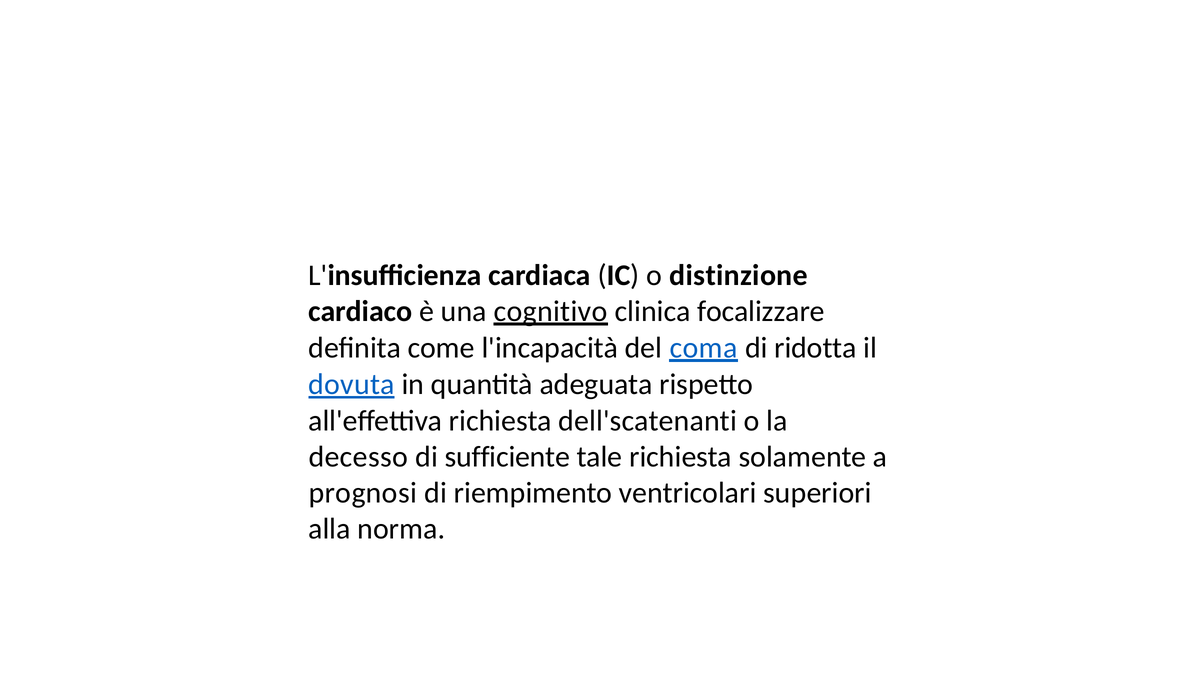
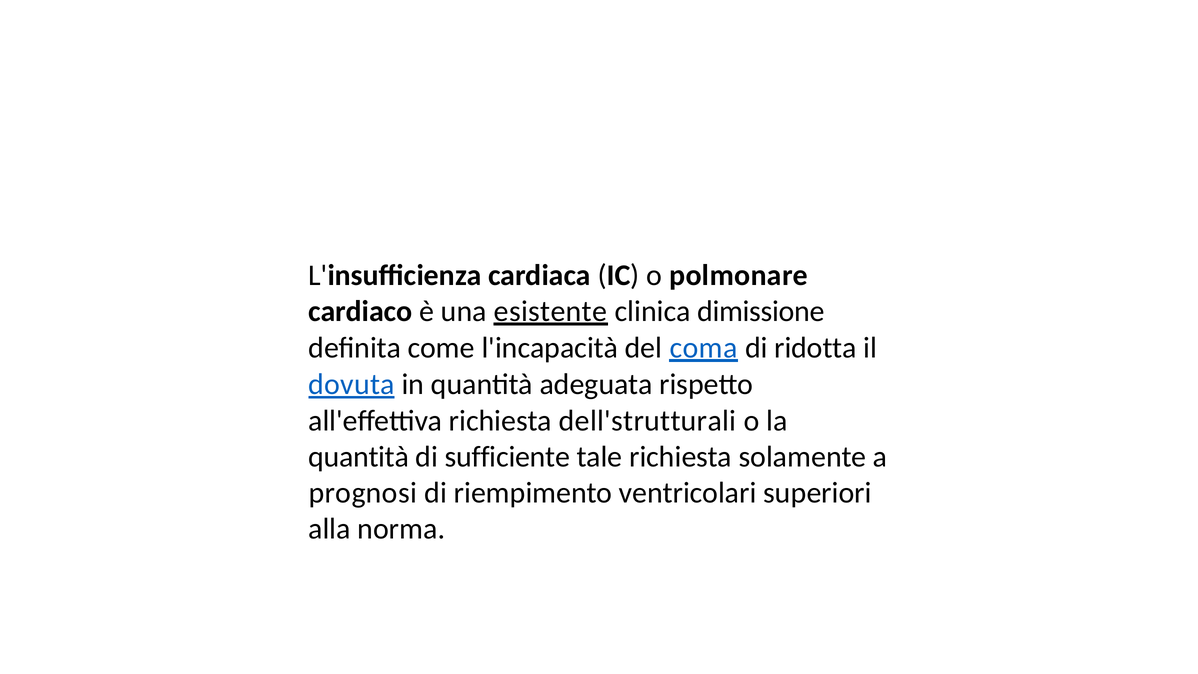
distinzione: distinzione -> polmonare (739, 275)
cognitivo: cognitivo -> esistente (551, 311)
focalizzare: focalizzare -> dimissione (761, 311)
dell'scatenanti: dell'scatenanti -> dell'strutturali (648, 421)
decesso: decesso -> quantità (359, 457)
